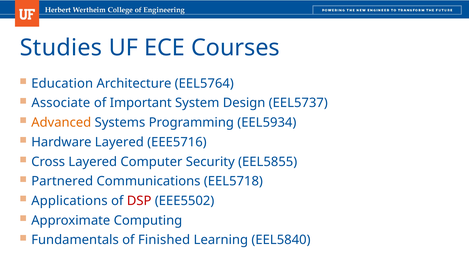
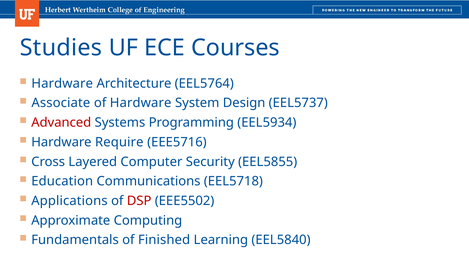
Education: Education -> Hardware (62, 83)
of Important: Important -> Hardware (141, 103)
Advanced colour: orange -> red (61, 122)
Hardware Layered: Layered -> Require (119, 142)
Partnered: Partnered -> Education (62, 181)
